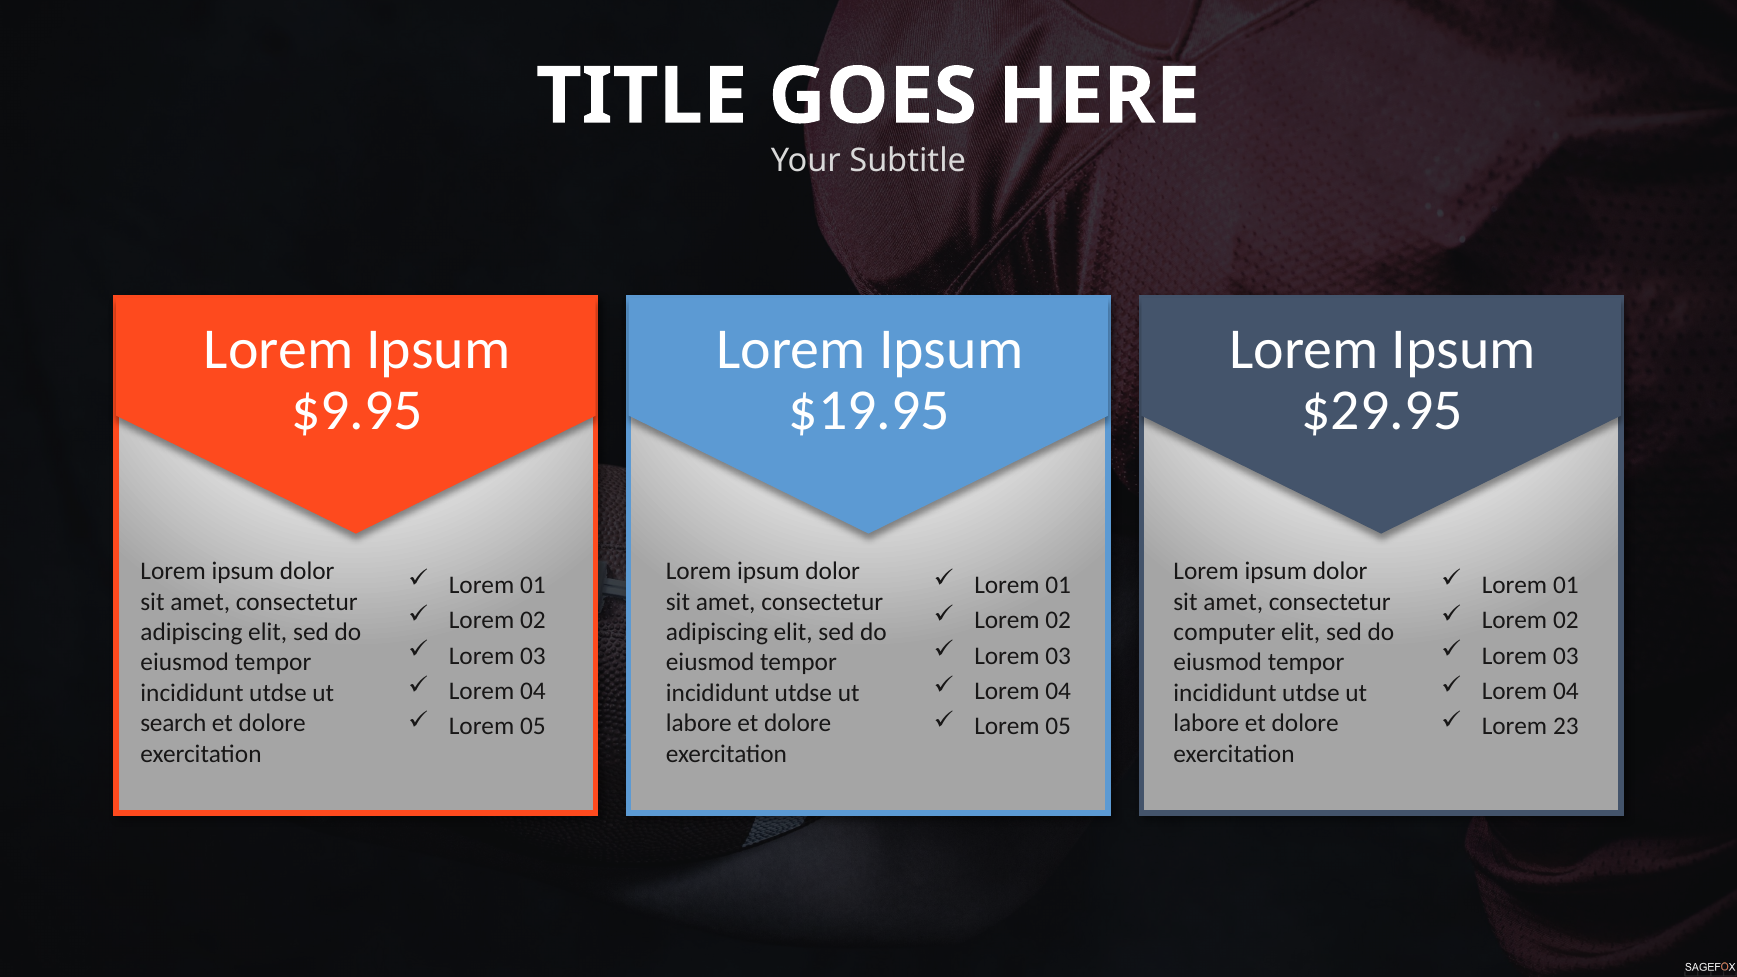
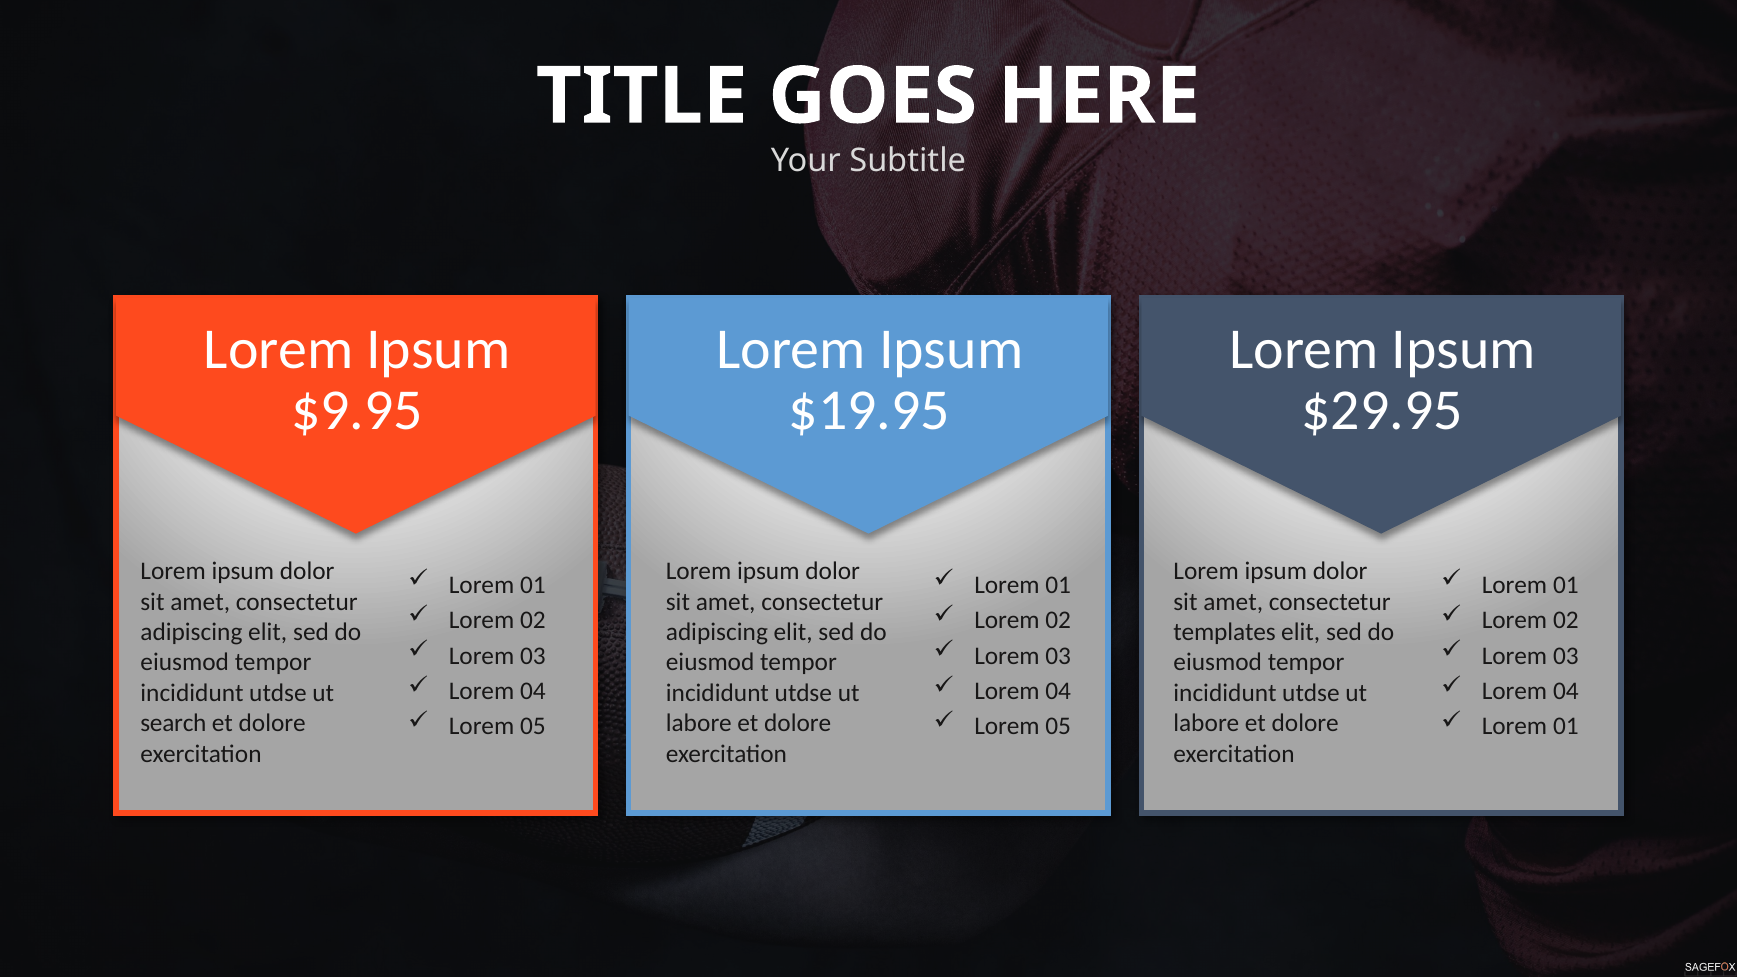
computer: computer -> templates (1225, 632)
23: 23 -> 01 (1566, 727)
